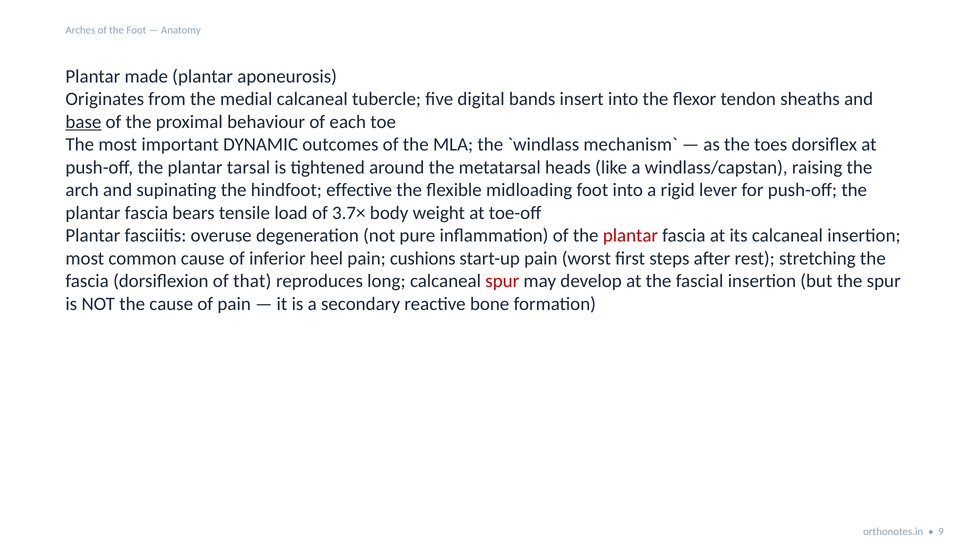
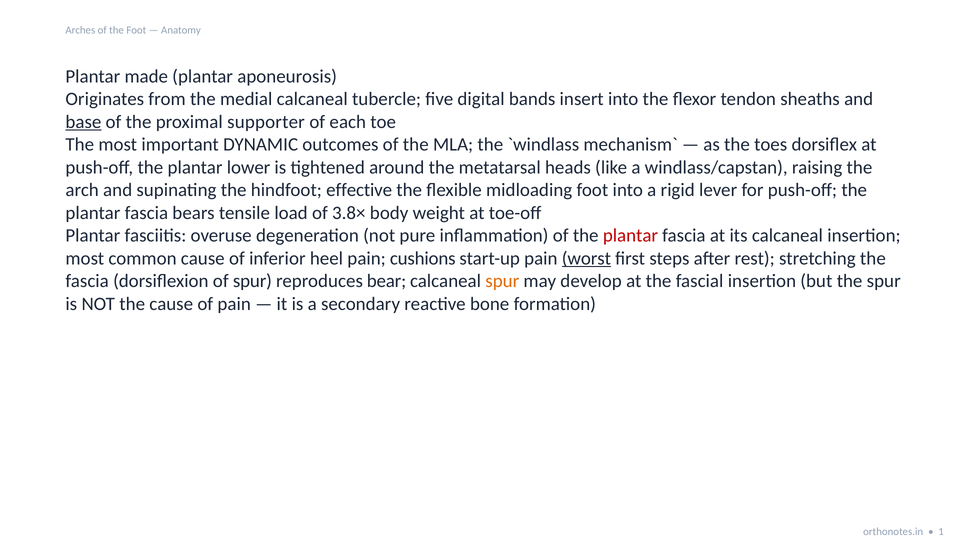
behaviour: behaviour -> supporter (266, 122)
tarsal: tarsal -> lower (249, 167)
3.7×: 3.7× -> 3.8× (349, 213)
worst underline: none -> present (586, 258)
of that: that -> spur (252, 281)
long: long -> bear (387, 281)
spur colour: red -> orange (502, 281)
9: 9 -> 1 (941, 532)
